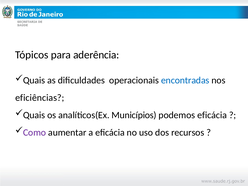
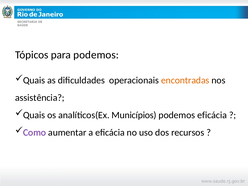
para aderência: aderência -> podemos (96, 55)
encontradas colour: blue -> orange (185, 80)
eficiências: eficiências -> assistência (40, 98)
